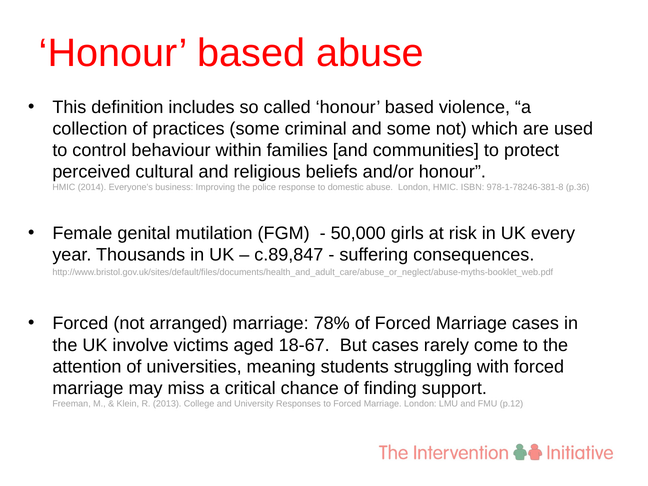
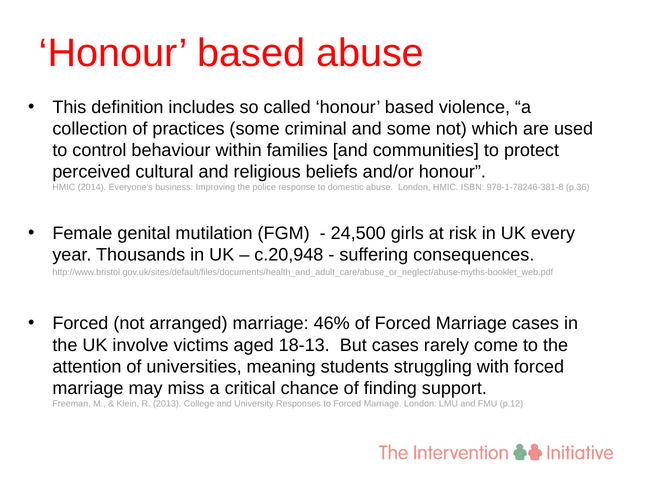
50,000: 50,000 -> 24,500 (358, 233)
c.89,847: c.89,847 -> c.20,948 (289, 255)
78%: 78% -> 46% (332, 324)
18-67: 18-67 -> 18-13 (304, 345)
